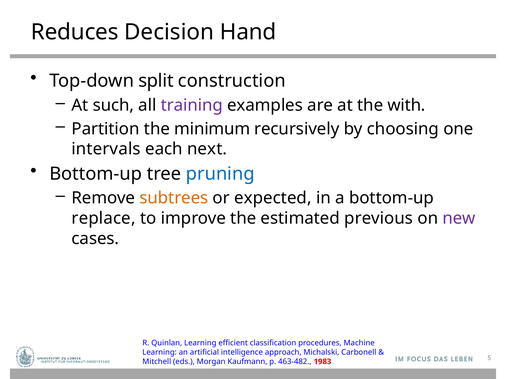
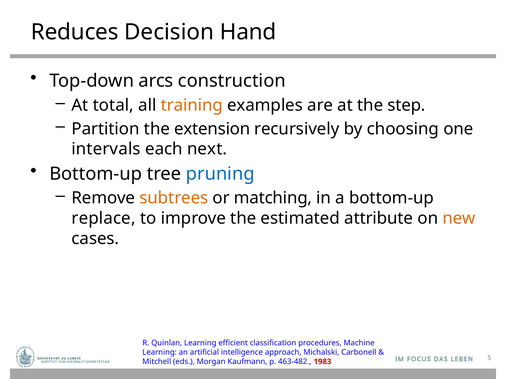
split: split -> arcs (156, 81)
such: such -> total (113, 105)
training colour: purple -> orange (192, 105)
with: with -> step (406, 105)
minimum: minimum -> extension (212, 129)
expected: expected -> matching (273, 198)
previous: previous -> attribute (379, 219)
new colour: purple -> orange (459, 219)
